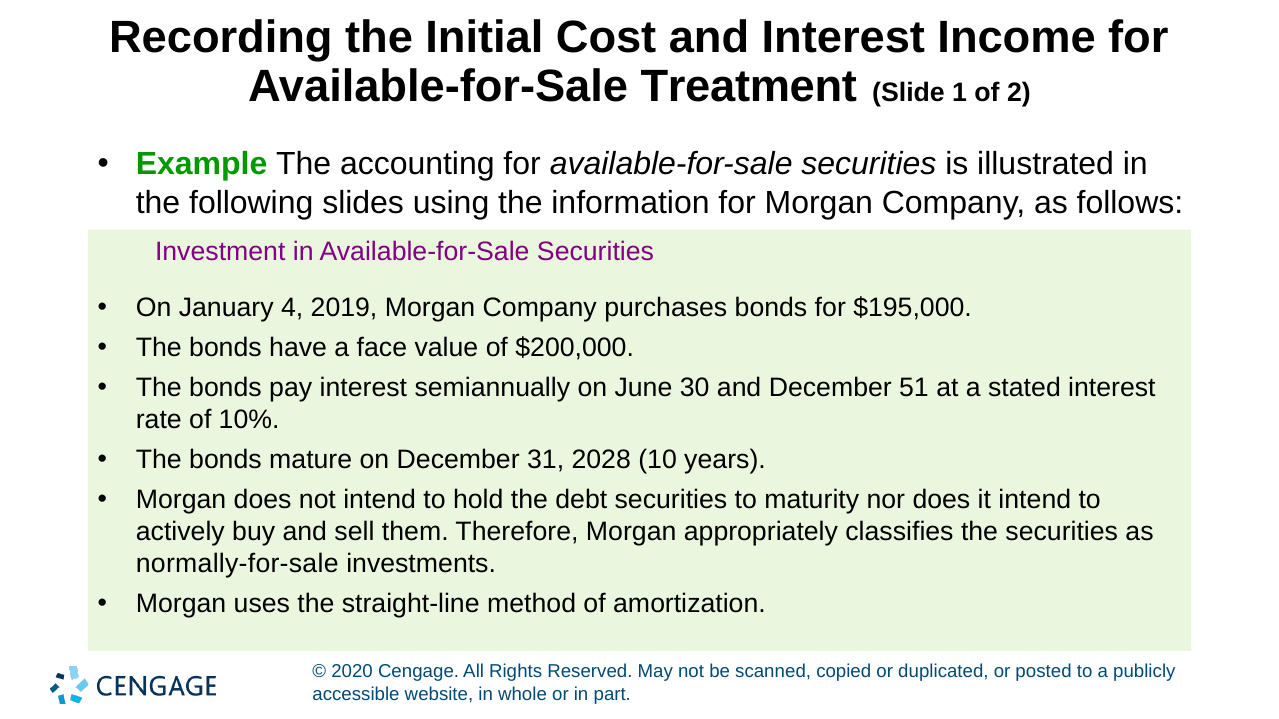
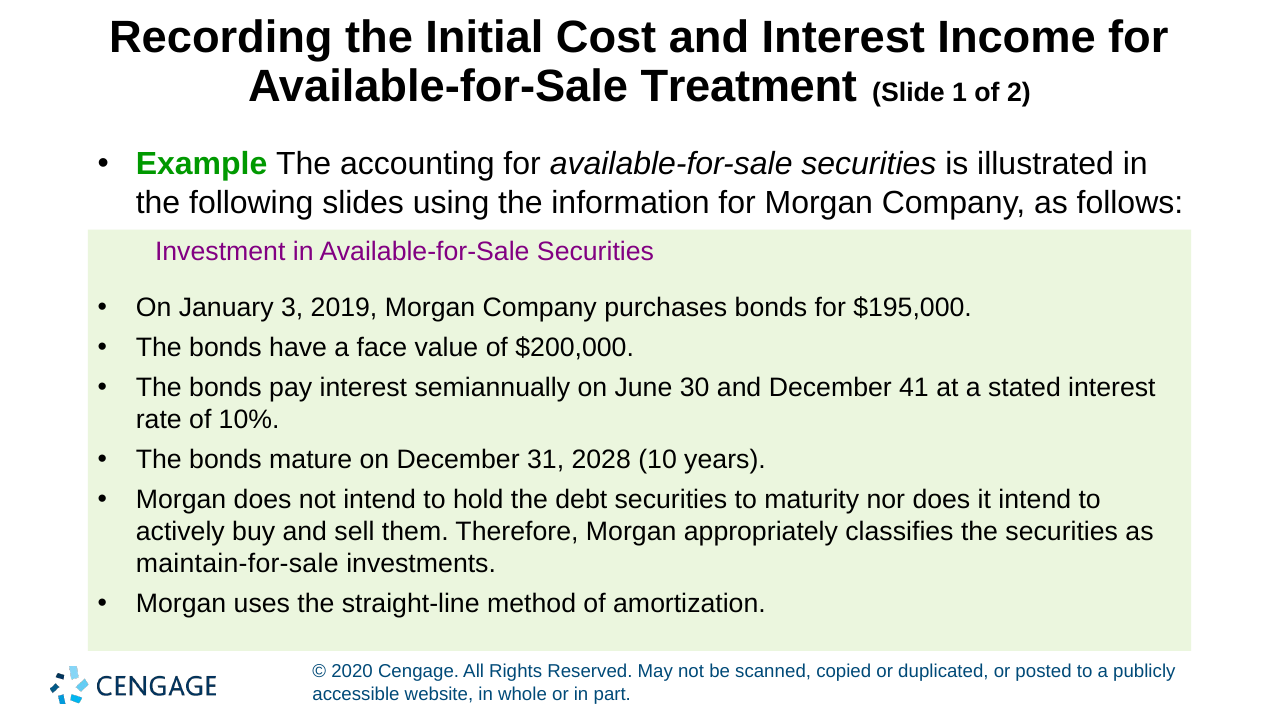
4: 4 -> 3 (292, 308)
51: 51 -> 41 (914, 388)
normally-for-sale: normally-for-sale -> maintain-for-sale (237, 564)
